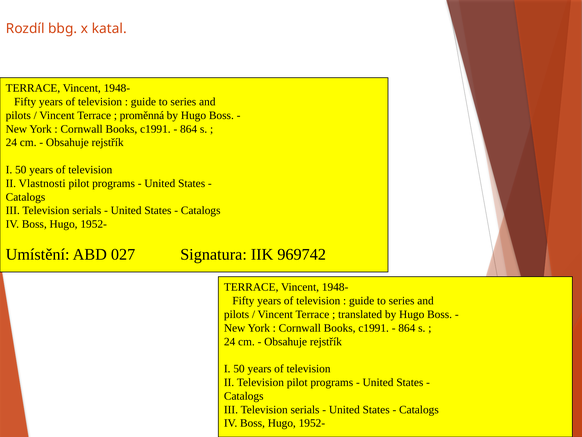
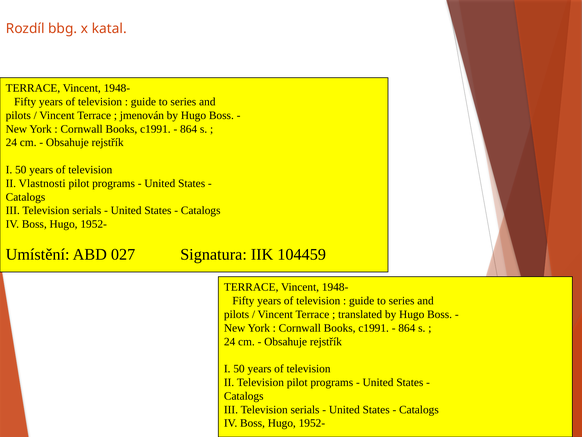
proměnná: proměnná -> jmenován (142, 115)
969742: 969742 -> 104459 (302, 254)
